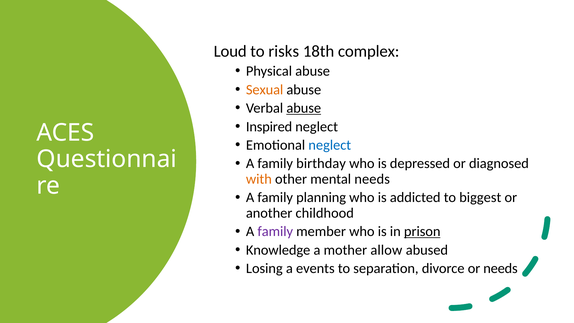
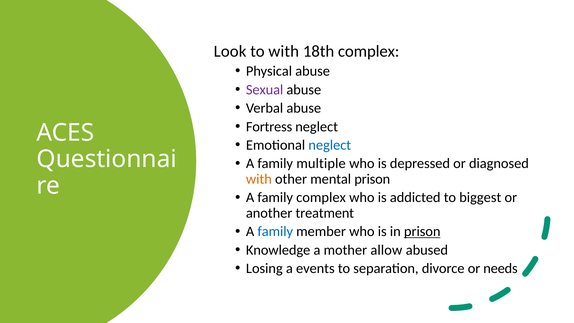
Loud: Loud -> Look (230, 51)
to risks: risks -> with (284, 51)
Sexual colour: orange -> purple (265, 90)
abuse underline: present -> none (304, 108)
Inspired: Inspired -> Fortress (269, 127)
birthday: birthday -> multiple (321, 164)
mental needs: needs -> prison (372, 179)
family planning: planning -> complex (321, 197)
childhood: childhood -> treatment (325, 213)
family colour: purple -> blue (275, 231)
